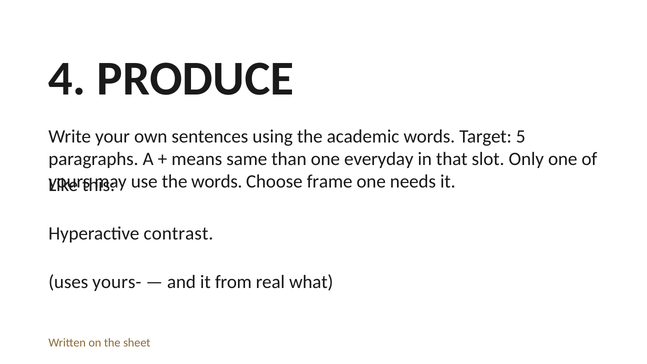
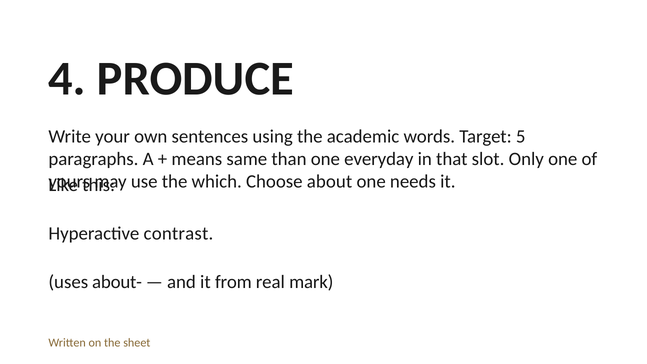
the words: words -> which (217, 182)
frame: frame -> about (330, 182)
yours-: yours- -> about- (117, 282)
what: what -> mark (311, 282)
